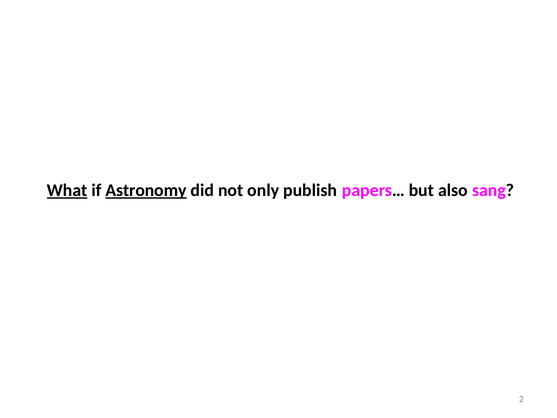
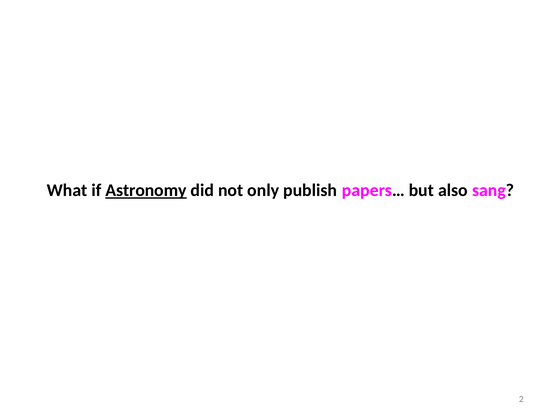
What underline: present -> none (67, 190)
